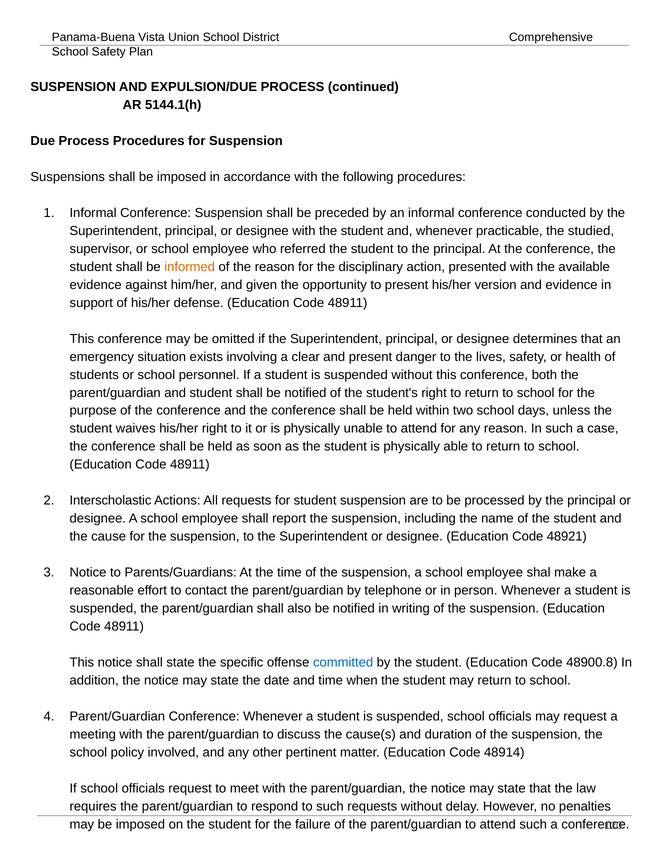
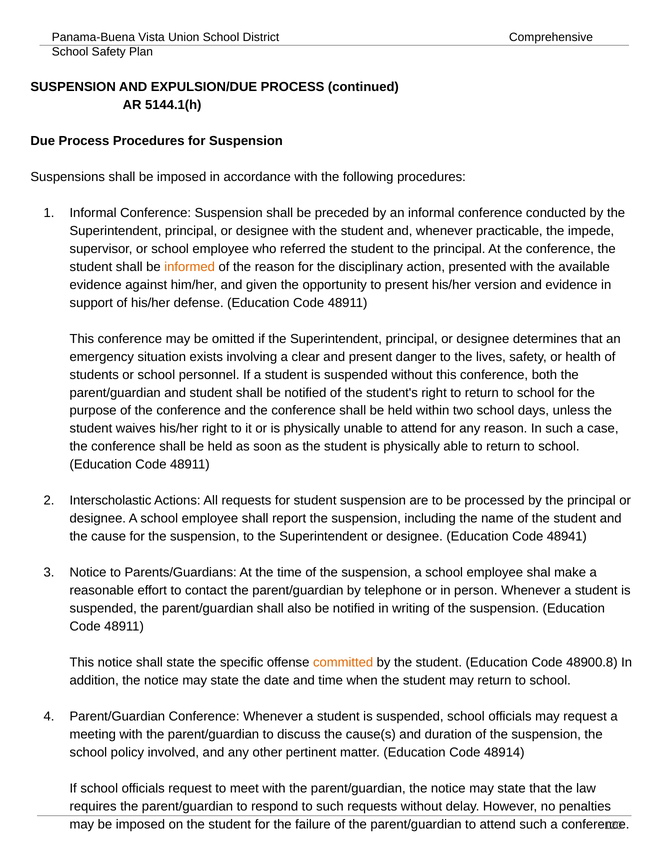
studied: studied -> impede (591, 231)
48921: 48921 -> 48941 (567, 536)
committed colour: blue -> orange (343, 662)
